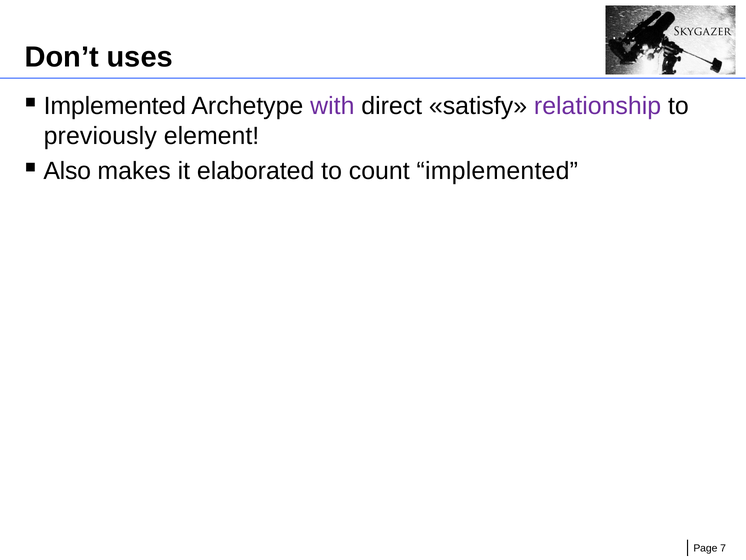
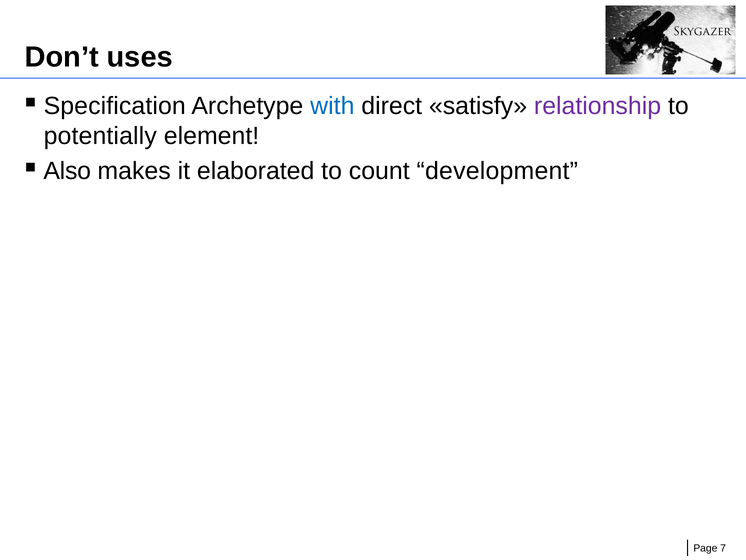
Implemented: Implemented -> Specification (115, 106)
with colour: purple -> blue (332, 106)
previously: previously -> potentially (100, 136)
count implemented: implemented -> development (497, 171)
